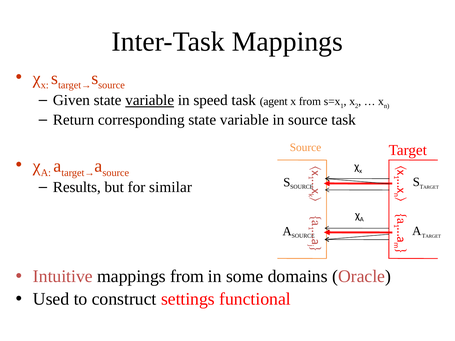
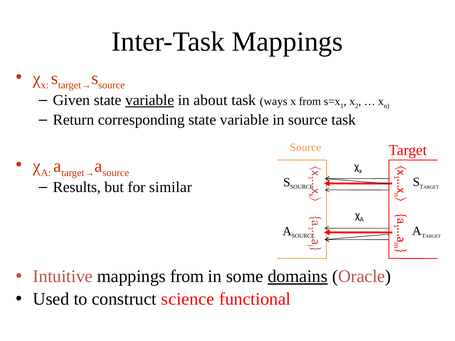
speed: speed -> about (210, 100)
agent: agent -> ways (274, 102)
domains underline: none -> present (298, 277)
settings: settings -> science (188, 299)
